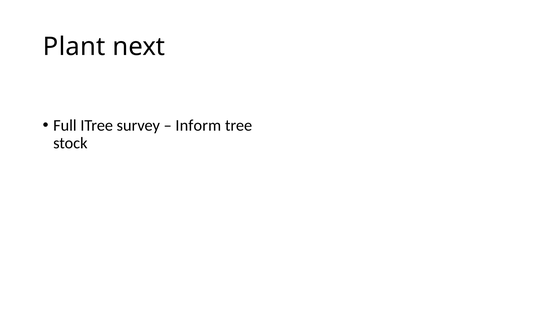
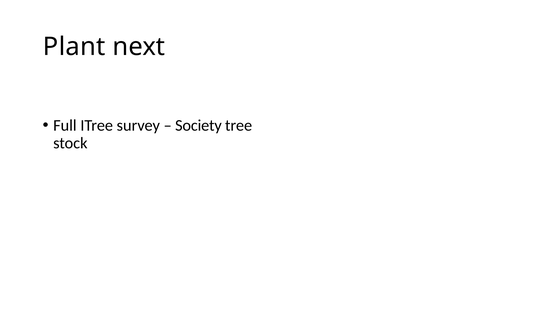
Inform: Inform -> Society (198, 126)
